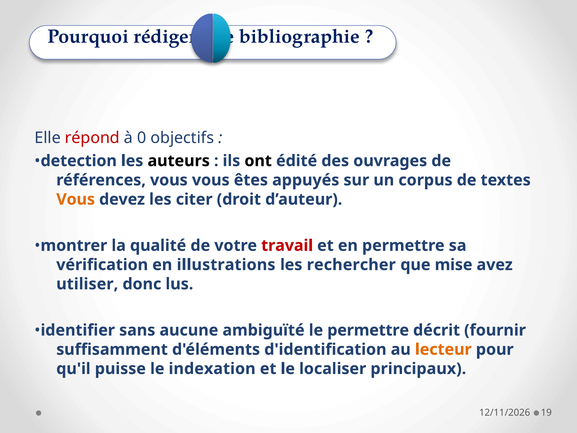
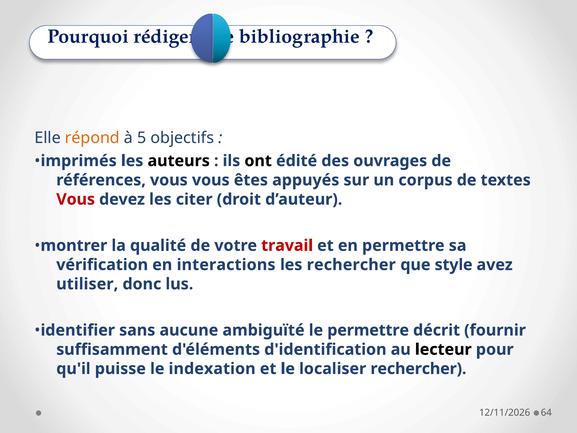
répond colour: red -> orange (92, 138)
0: 0 -> 5 (142, 138)
detection: detection -> imprimés (79, 161)
Vous colour: orange -> red (76, 199)
illustrations: illustrations -> interactions (226, 265)
mise: mise -> style (454, 265)
lecteur colour: orange -> black (443, 349)
localiser principaux: principaux -> rechercher (418, 369)
19: 19 -> 64 (546, 412)
